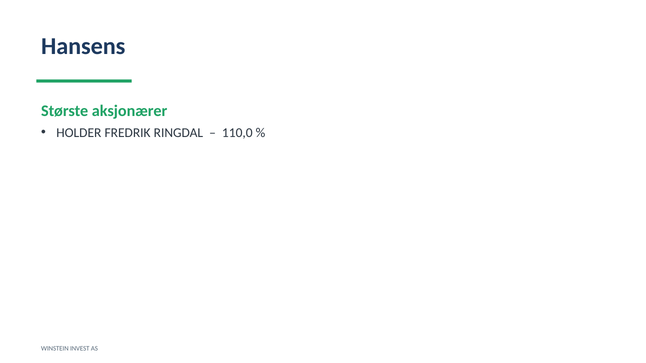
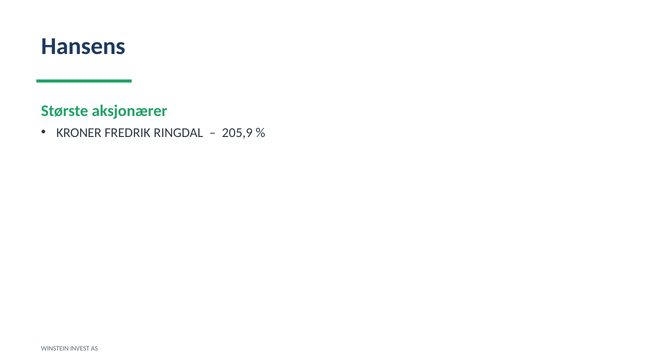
HOLDER: HOLDER -> KRONER (79, 133)
110,0: 110,0 -> 205,9 (237, 133)
